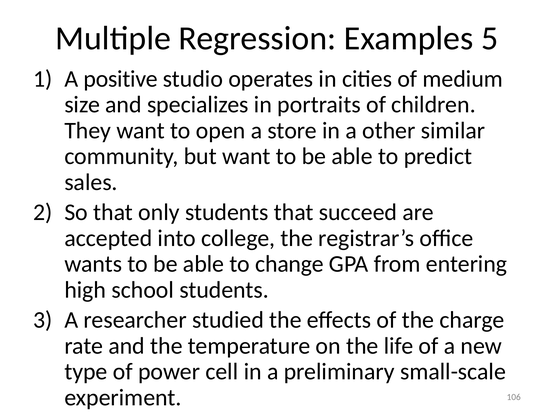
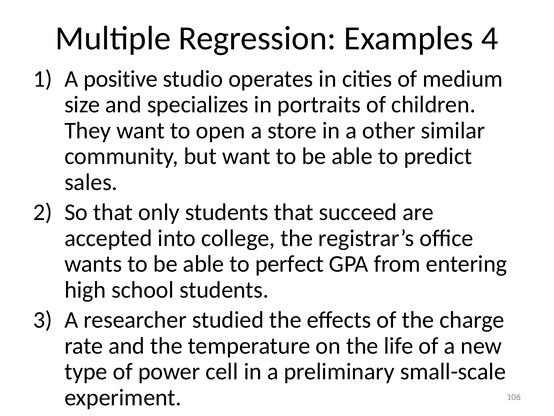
5: 5 -> 4 (490, 38)
change: change -> perfect (290, 264)
